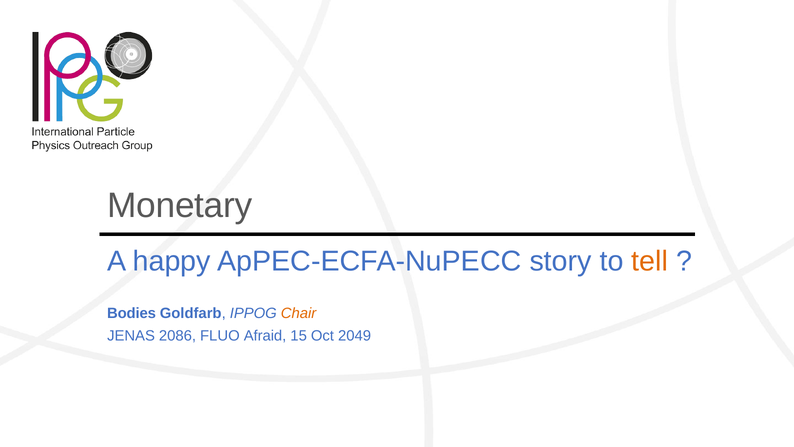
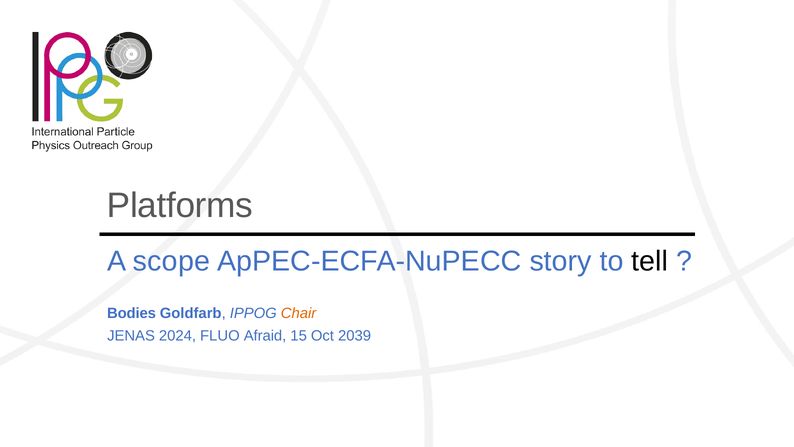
Monetary: Monetary -> Platforms (180, 205)
happy: happy -> scope (172, 261)
tell colour: orange -> black (650, 261)
2086: 2086 -> 2024 (178, 336)
2049: 2049 -> 2039 (355, 336)
